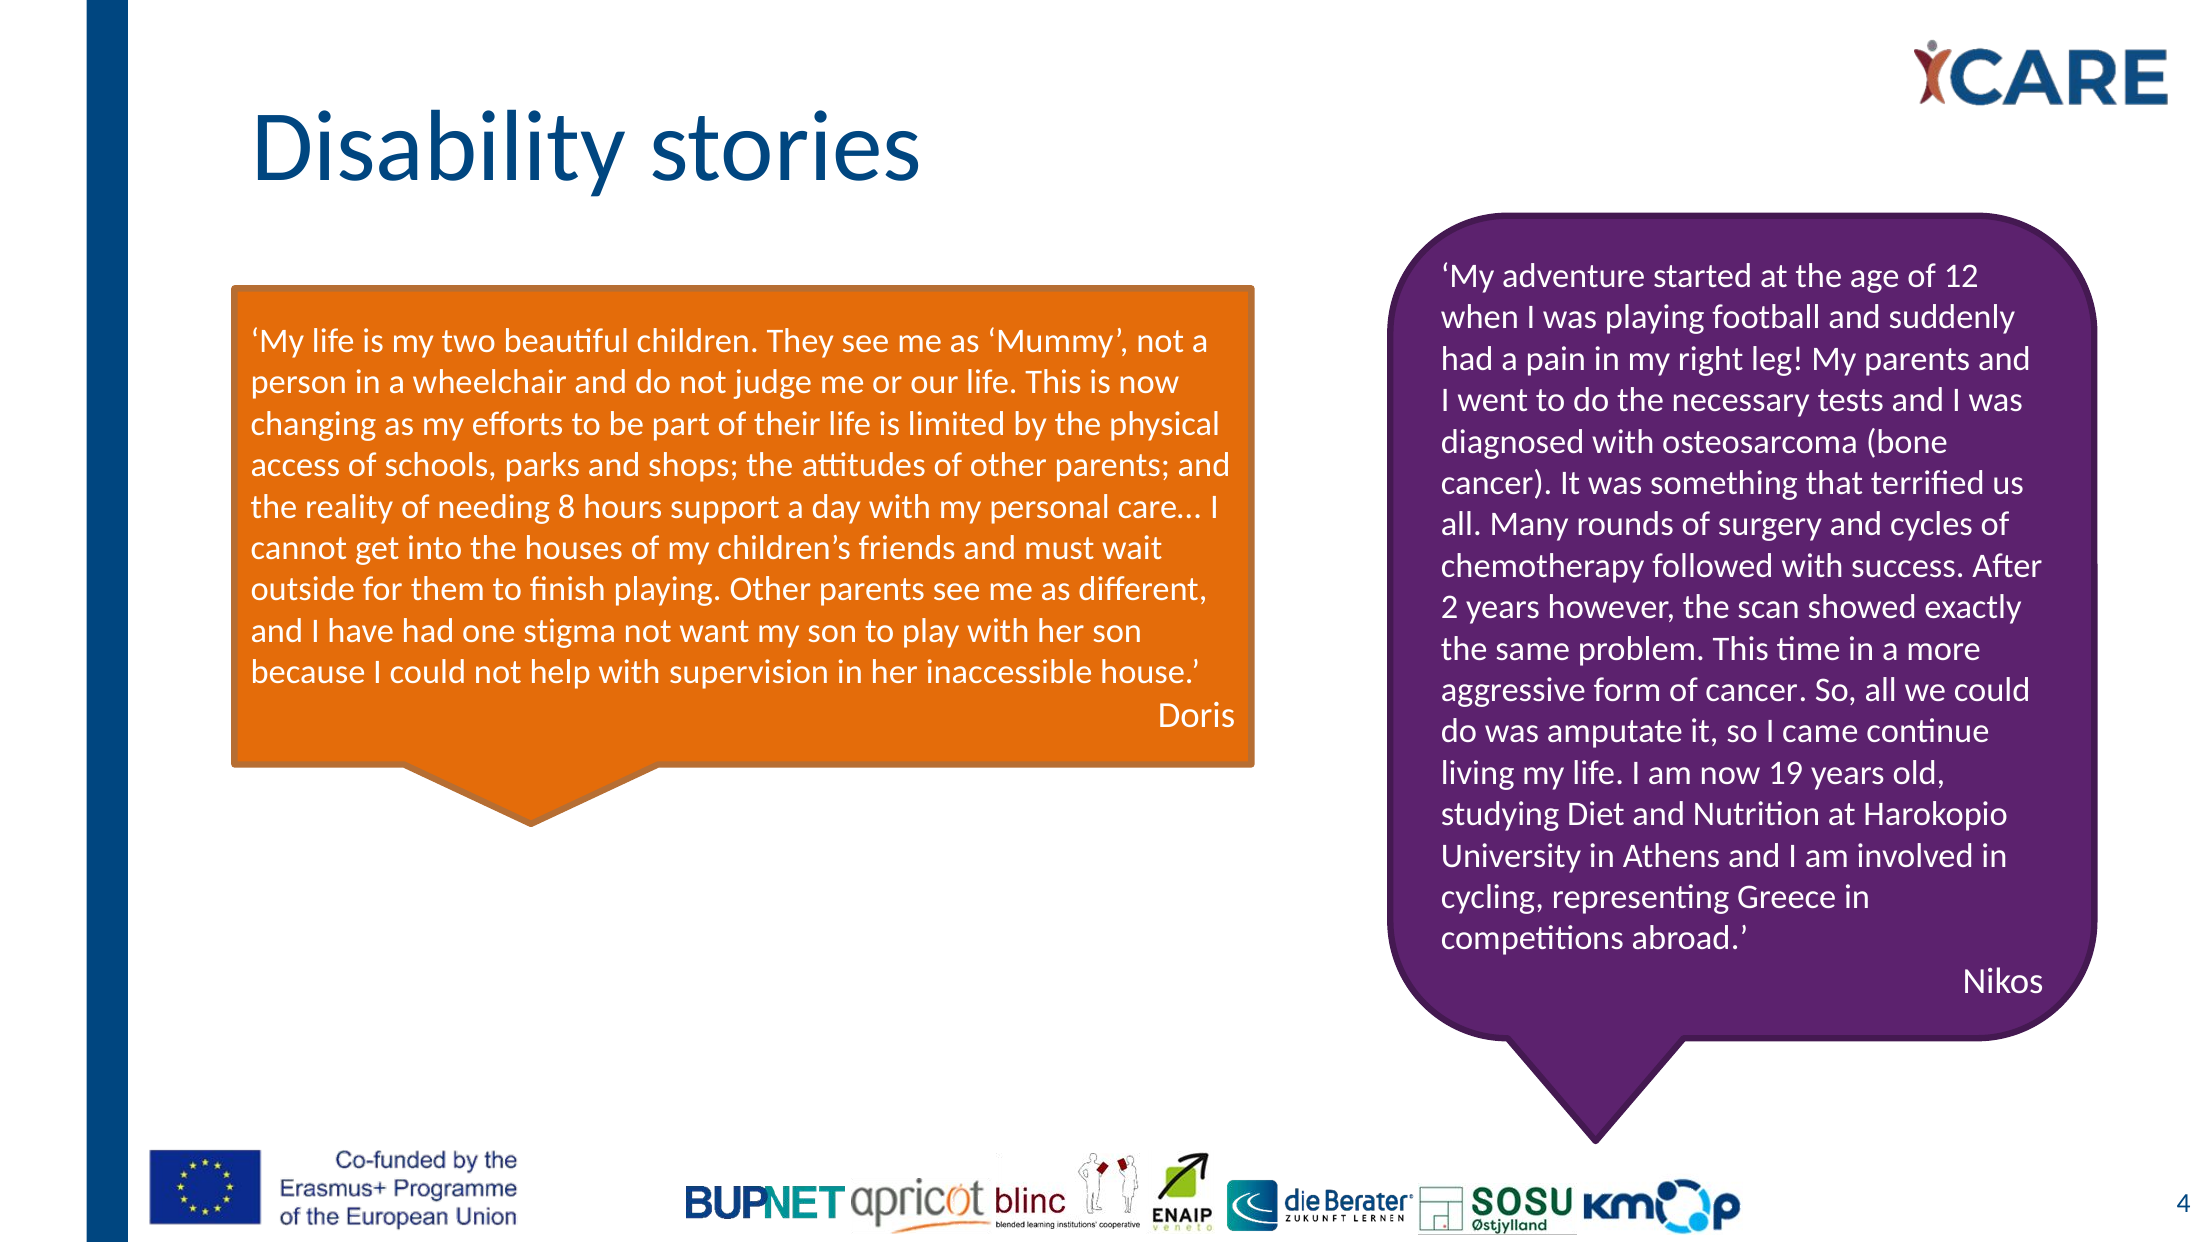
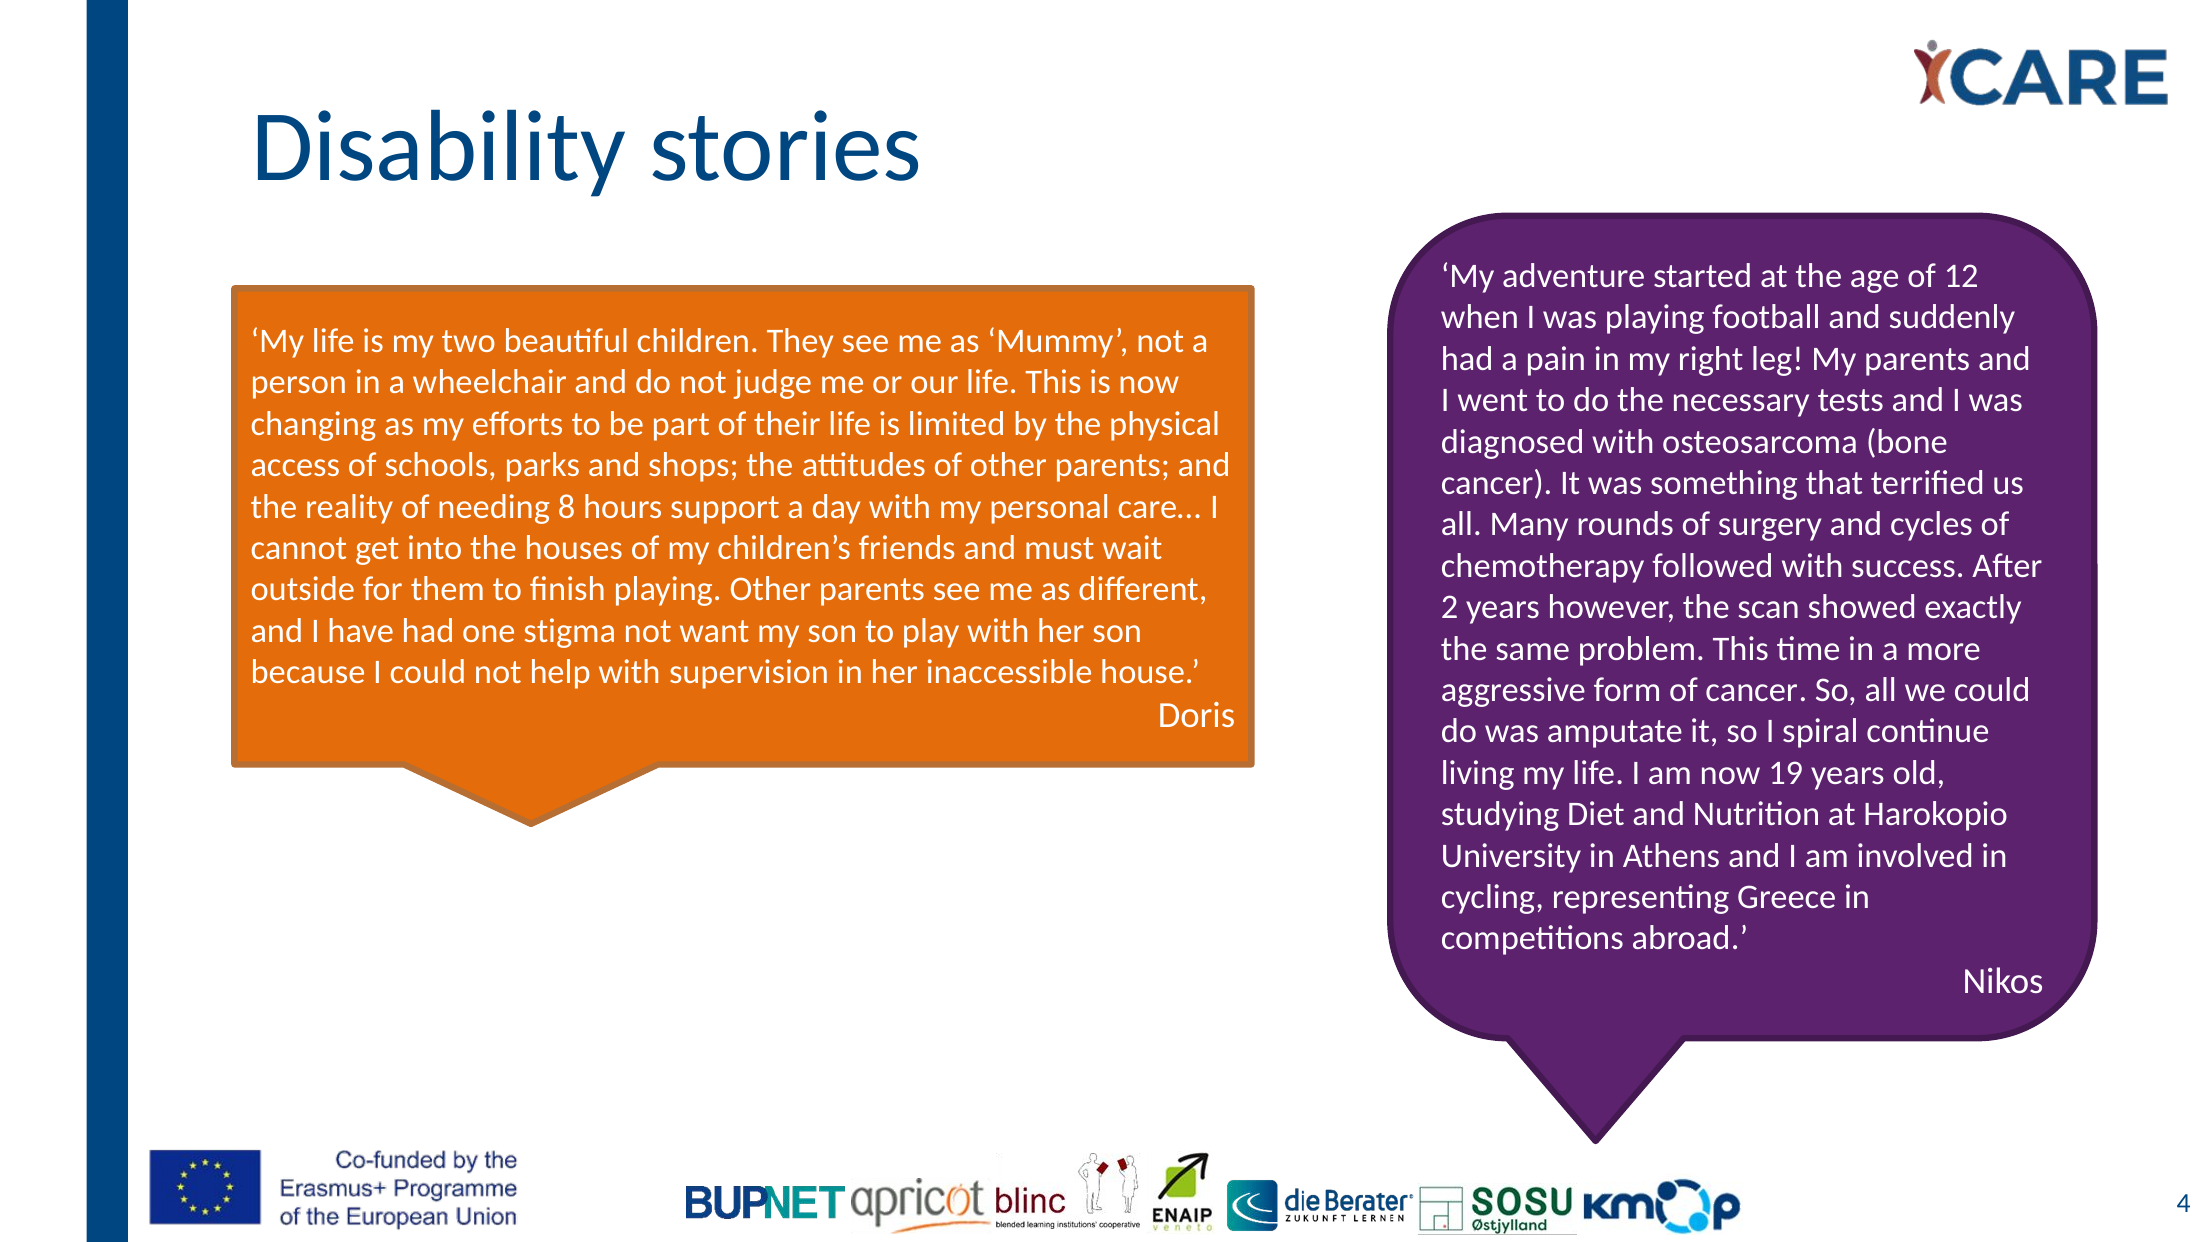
came: came -> spiral (1820, 731)
